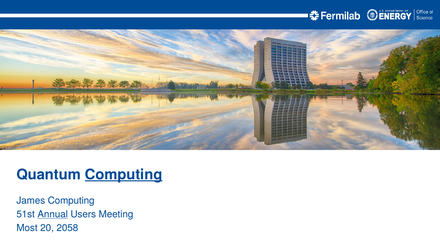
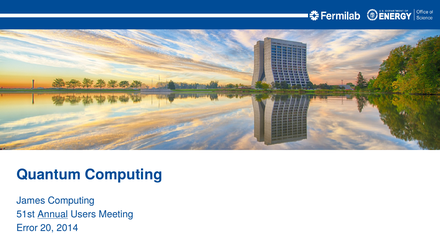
Computing underline: present -> none (124, 175)
Most: Most -> Error (27, 228)
2058: 2058 -> 2014 (67, 228)
